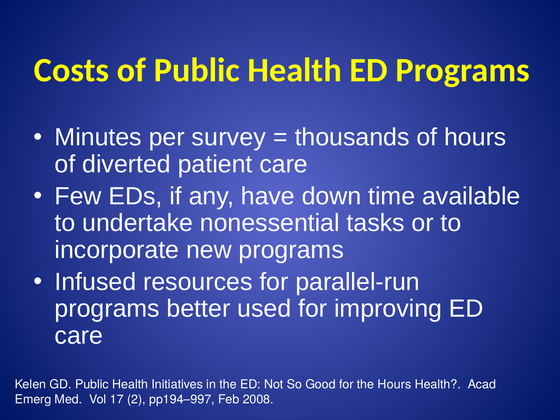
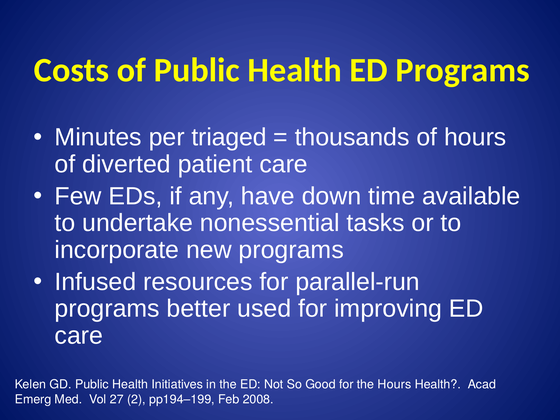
survey: survey -> triaged (229, 137)
17: 17 -> 27 (117, 399)
pp194–997: pp194–997 -> pp194–199 (182, 399)
